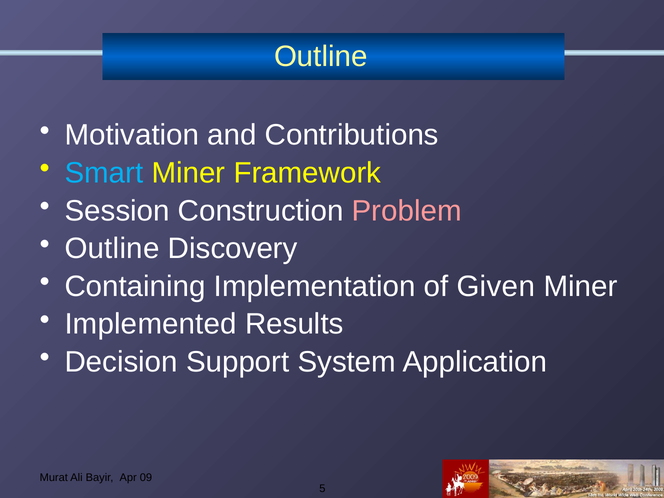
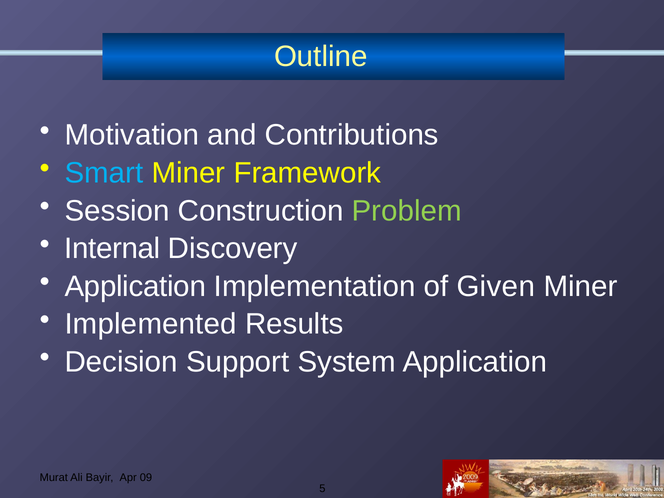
Problem colour: pink -> light green (407, 211)
Outline: Outline -> Internal (112, 249)
Containing: Containing -> Application (135, 286)
